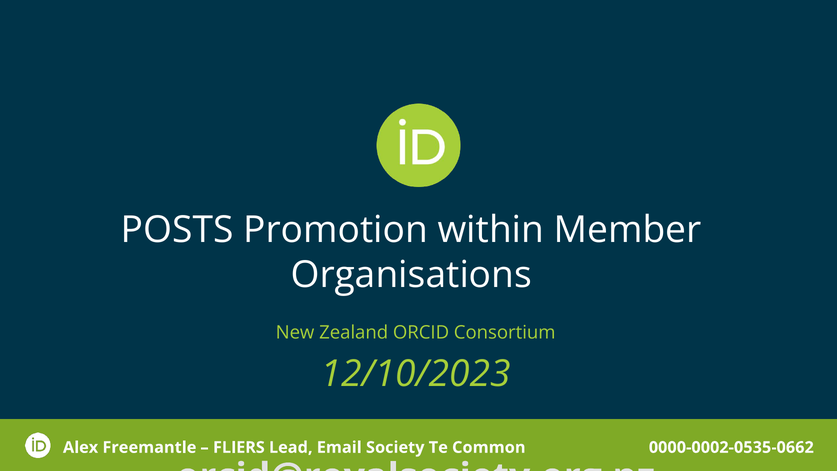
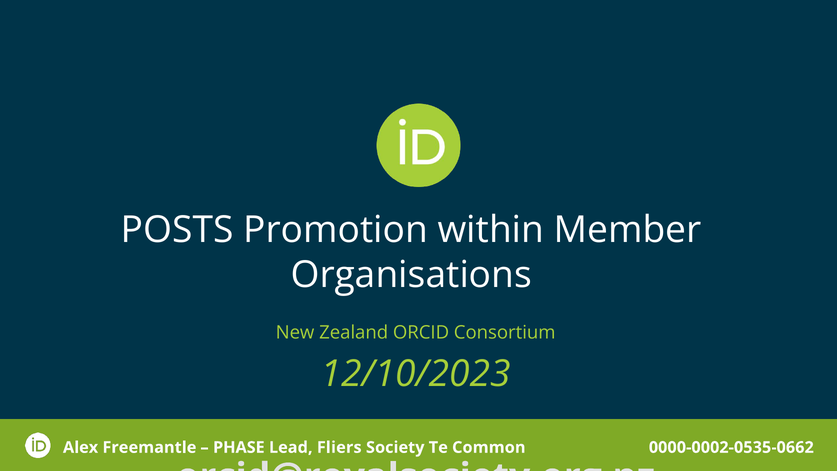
FLIERS: FLIERS -> PHASE (239, 447)
Email: Email -> Fliers (339, 447)
